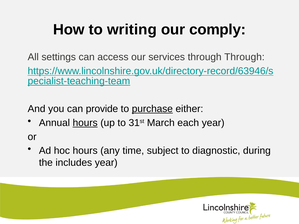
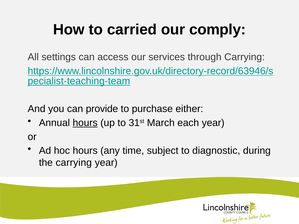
writing: writing -> carried (132, 30)
through Through: Through -> Carrying (245, 57)
purchase underline: present -> none (152, 109)
the includes: includes -> carrying (74, 163)
